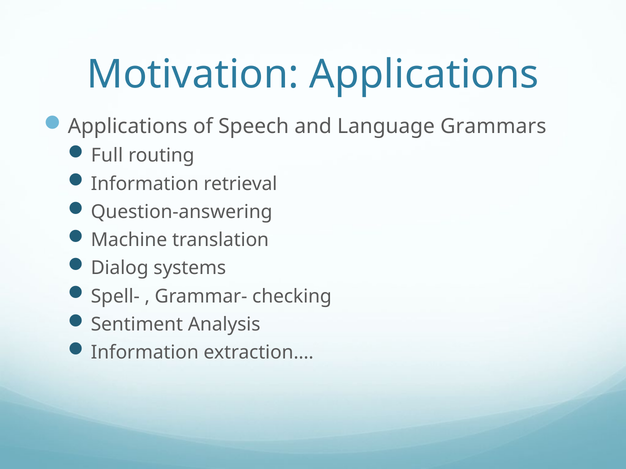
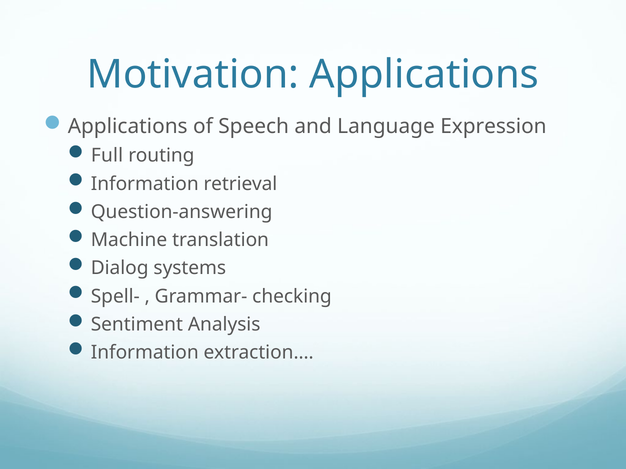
Grammars: Grammars -> Expression (493, 127)
